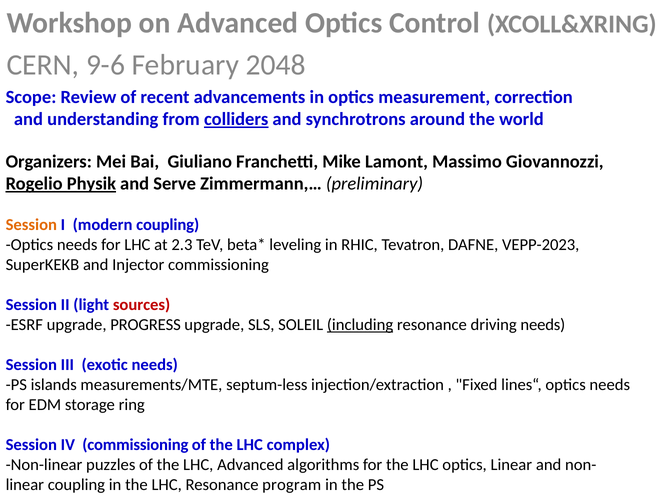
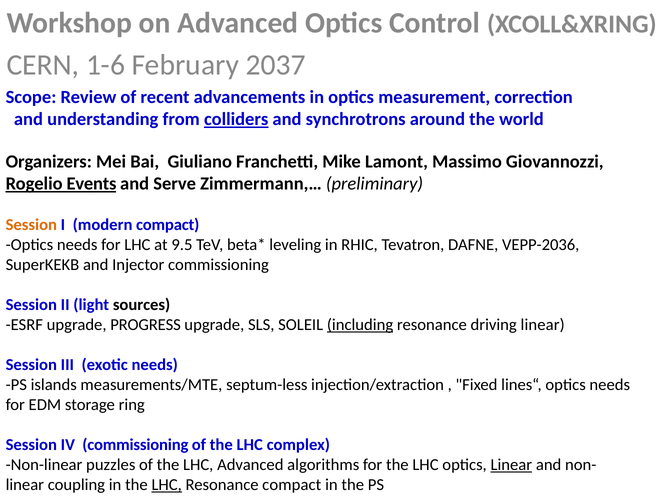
9-6: 9-6 -> 1-6 (106, 65)
2048: 2048 -> 2037 (276, 65)
Physik: Physik -> Events (92, 184)
modern coupling: coupling -> compact (168, 225)
2.3: 2.3 -> 9.5 (182, 244)
VEPP-2023: VEPP-2023 -> VEPP-2036 (541, 244)
sources colour: red -> black (142, 304)
driving needs: needs -> linear (543, 324)
Linear underline: none -> present (511, 464)
LHC underline: none -> present (167, 484)
Resonance program: program -> compact (292, 484)
